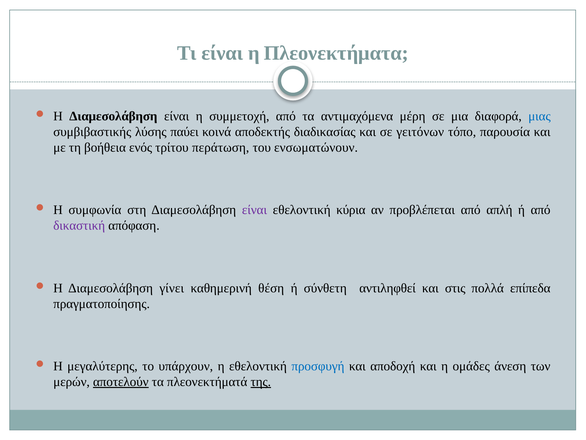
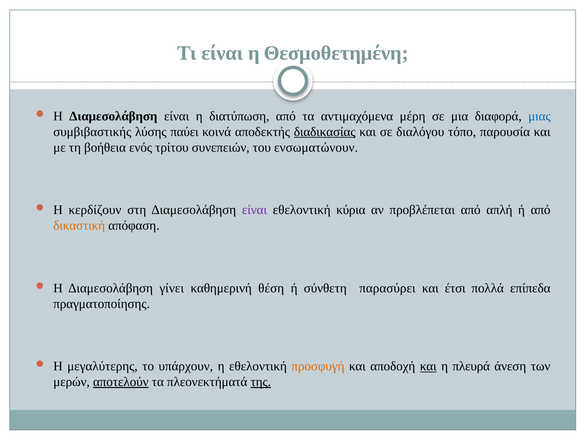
Πλεονεκτήματα: Πλεονεκτήματα -> Θεσμοθετημένη (336, 53)
συμμετοχή: συμμετοχή -> διατύπωση (239, 116)
διαδικασίας underline: none -> present (325, 132)
γειτόνων: γειτόνων -> διαλόγου (420, 132)
περάτωση: περάτωση -> συνεπειών (221, 147)
συμφωνία: συμφωνία -> κερδίζουν (95, 210)
δικαστική colour: purple -> orange (79, 225)
αντιληφθεί: αντιληφθεί -> παρασύρει (387, 288)
στις: στις -> έτσι (455, 288)
προσφυγή colour: blue -> orange (318, 366)
και underline: none -> present (428, 366)
ομάδες: ομάδες -> πλευρά (471, 366)
